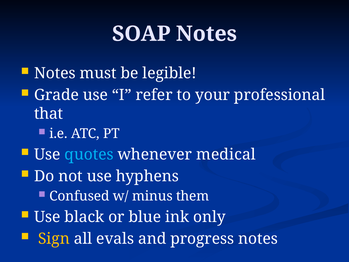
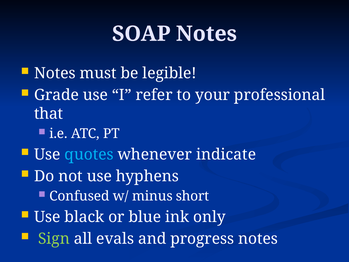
medical: medical -> indicate (226, 154)
them: them -> short (193, 196)
Sign colour: yellow -> light green (54, 238)
